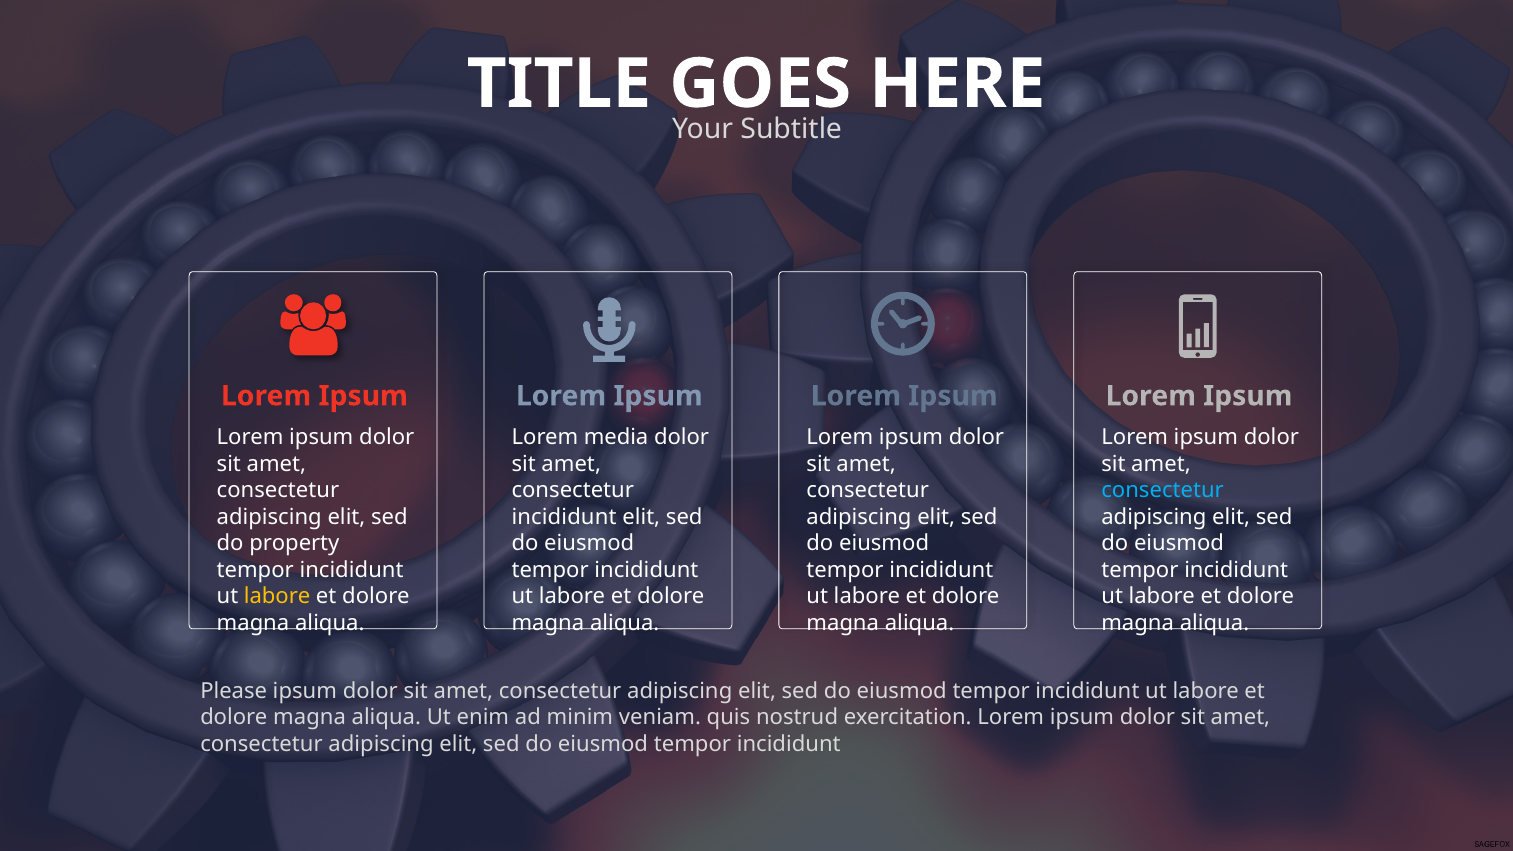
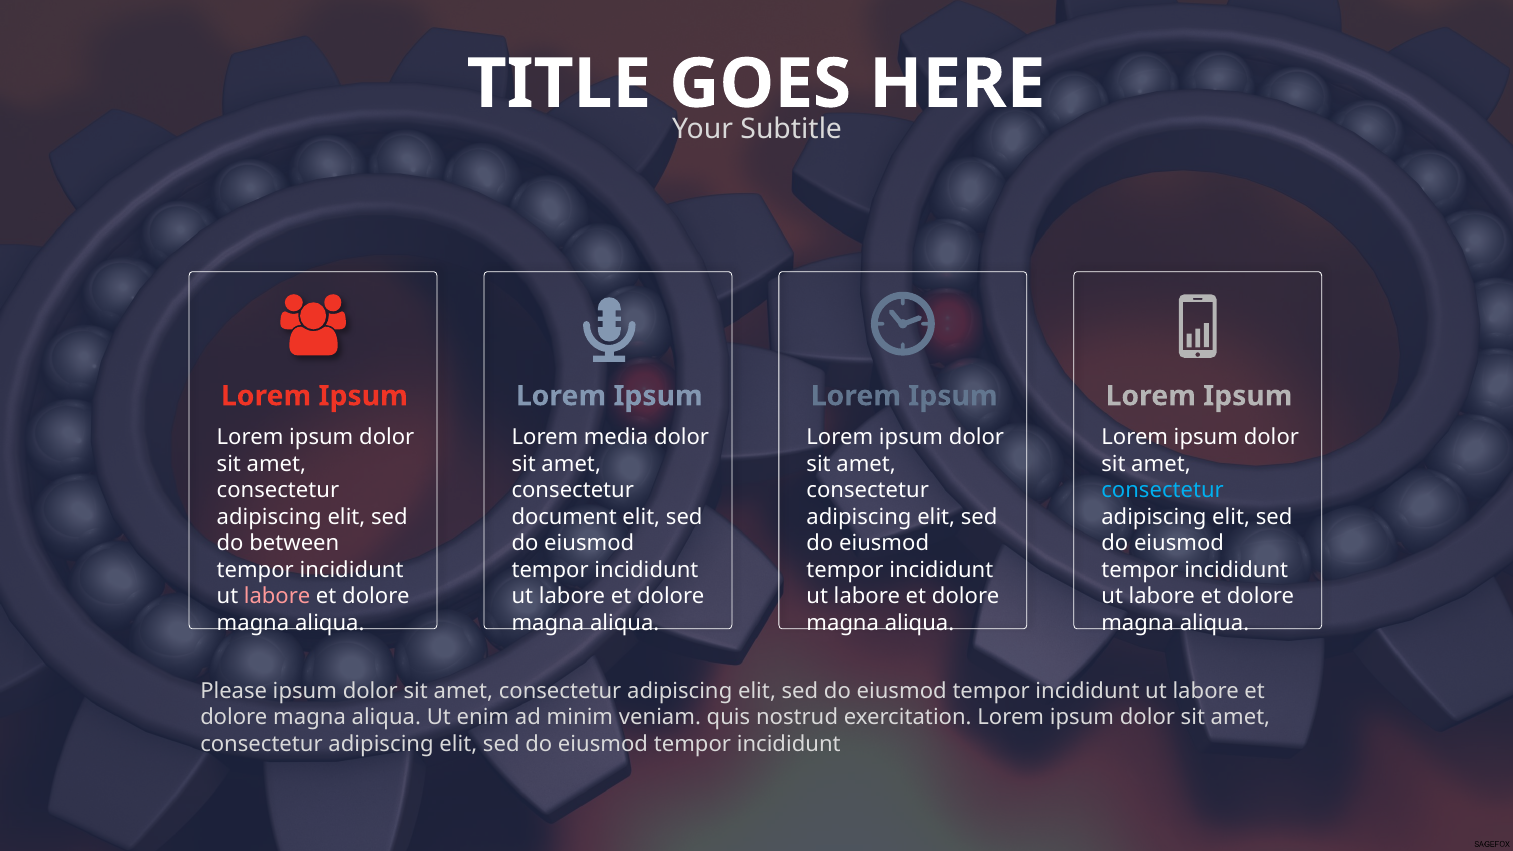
incididunt: incididunt -> document (564, 517)
property: property -> between (294, 544)
labore colour: yellow -> pink (277, 597)
